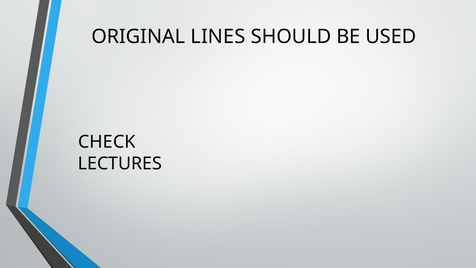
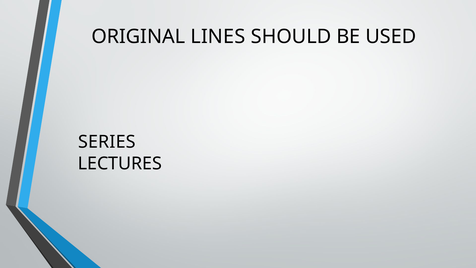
CHECK: CHECK -> SERIES (107, 142)
